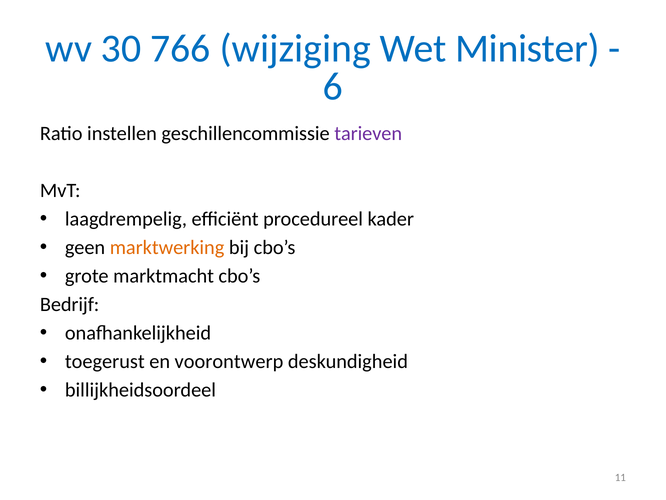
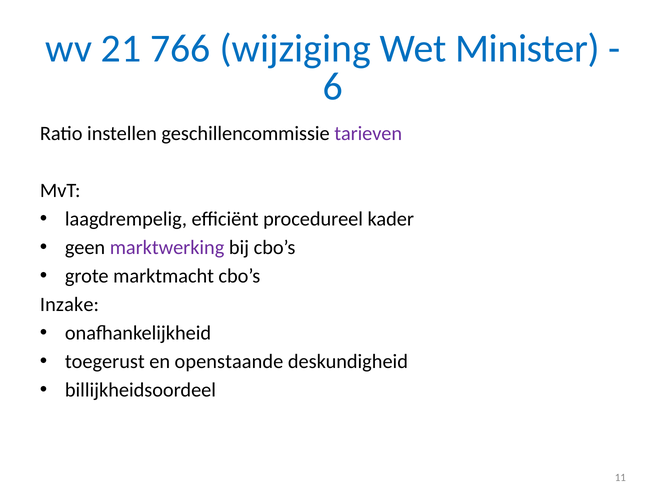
30: 30 -> 21 (121, 48)
marktwerking colour: orange -> purple (167, 247)
Bedrijf: Bedrijf -> Inzake (70, 304)
voorontwerp: voorontwerp -> openstaande (229, 361)
